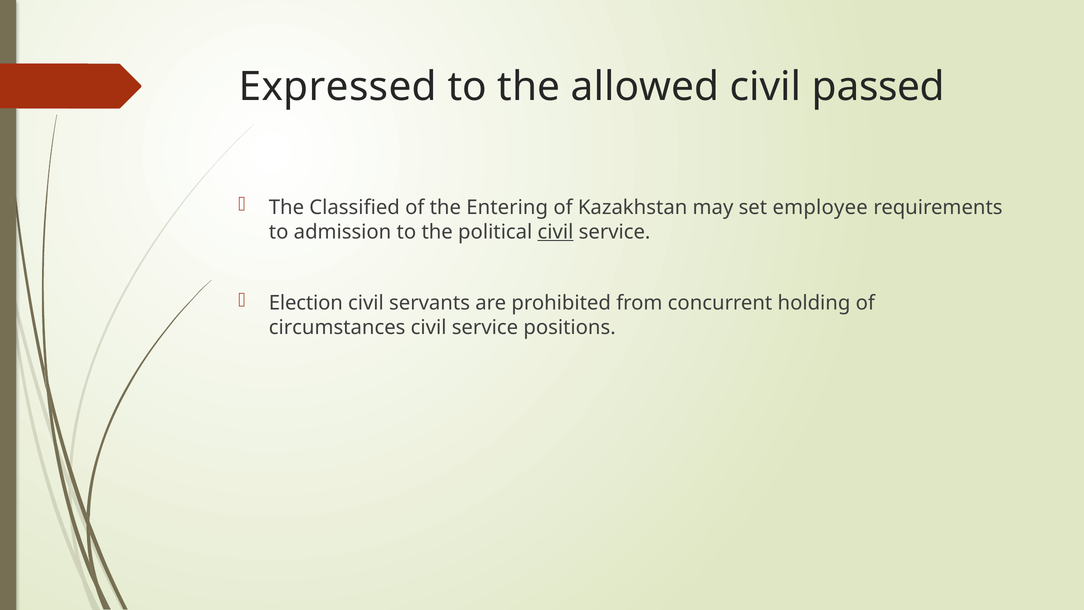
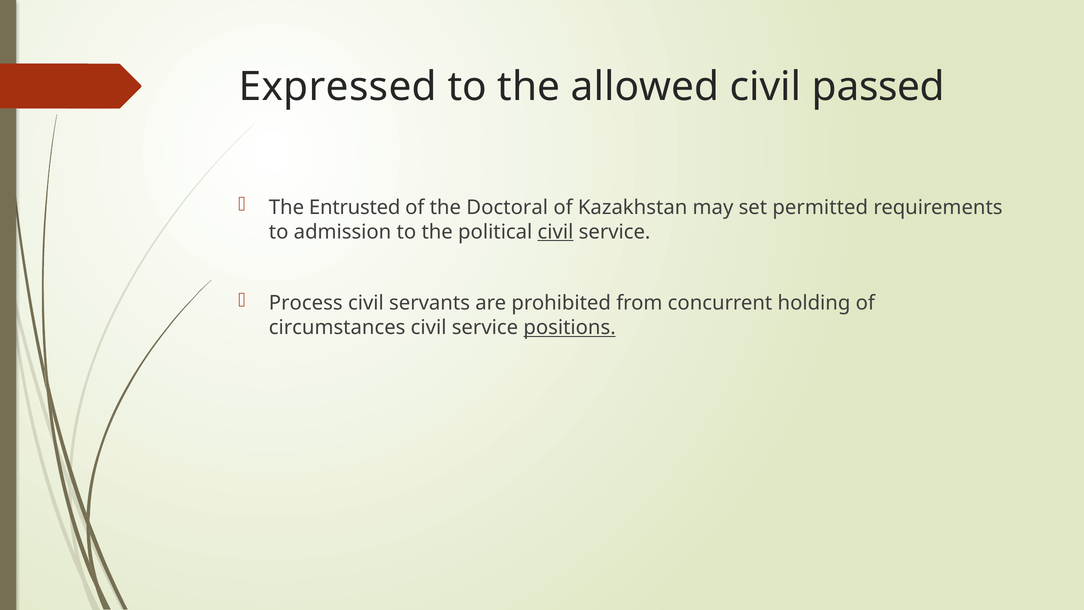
Classified: Classified -> Entrusted (355, 207)
Entering: Entering -> Doctoral (507, 207)
employee: employee -> permitted (820, 207)
Election: Election -> Process (306, 303)
positions underline: none -> present (570, 328)
